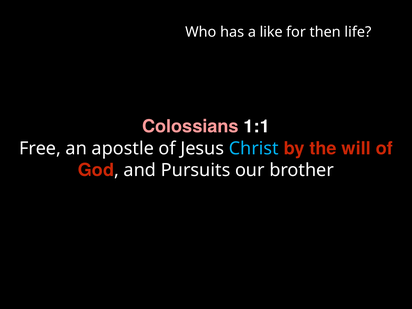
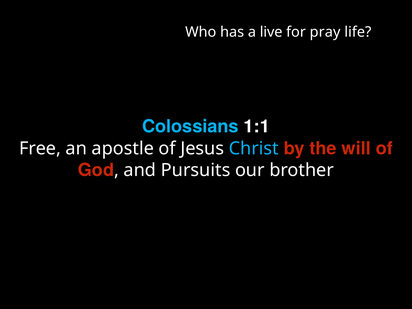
like: like -> live (271, 32)
then: then -> pray (325, 32)
Colossians colour: pink -> light blue (190, 127)
